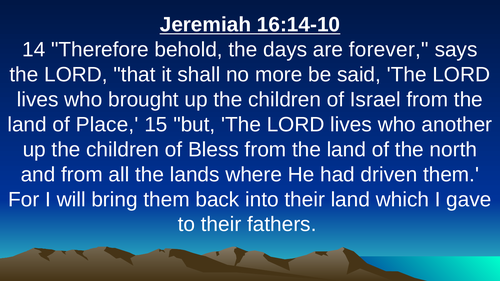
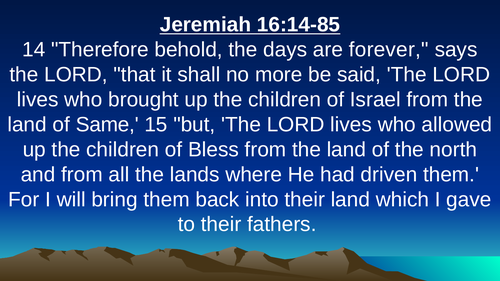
16:14-10: 16:14-10 -> 16:14-85 (299, 25)
Place: Place -> Same (107, 125)
another: another -> allowed (457, 125)
